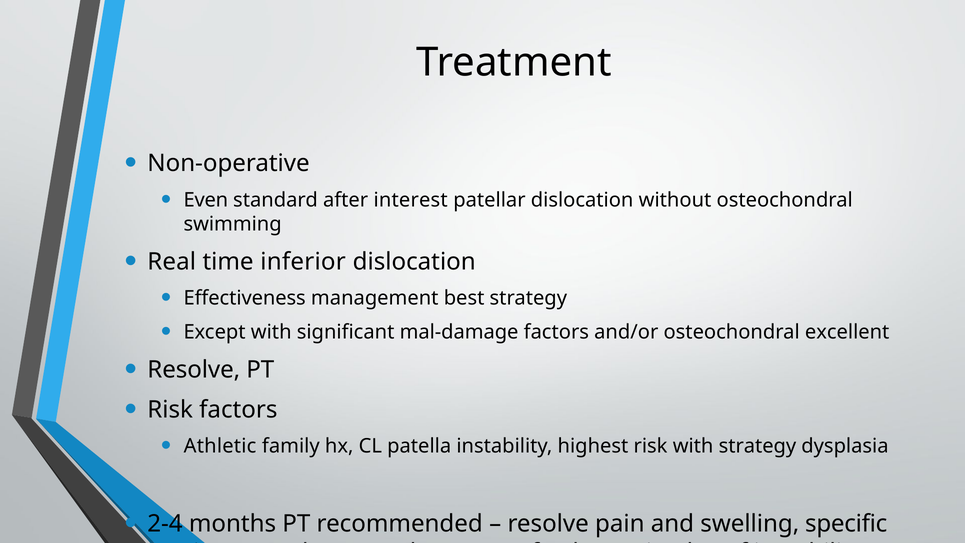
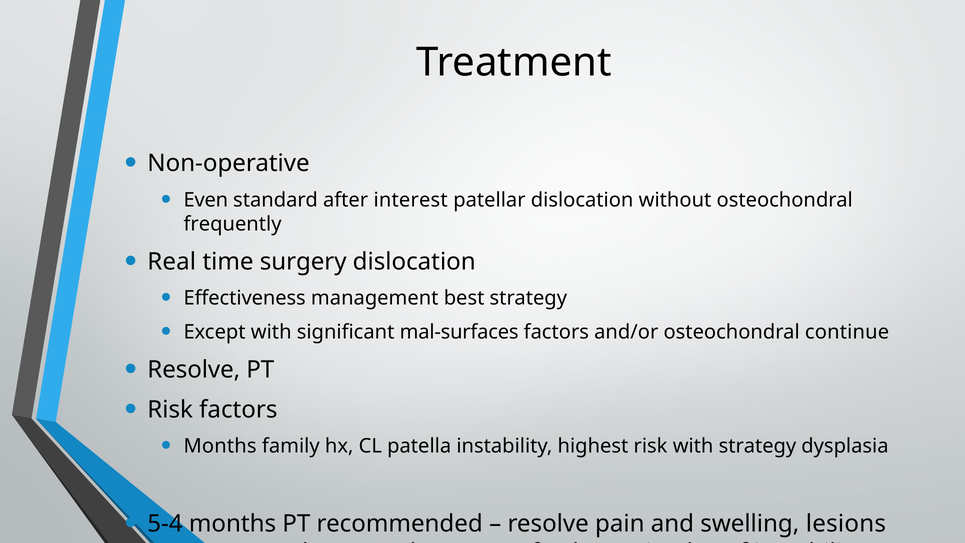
swimming: swimming -> frequently (233, 224)
inferior: inferior -> surgery (303, 262)
mal-damage: mal-damage -> mal-surfaces (459, 332)
excellent: excellent -> continue (847, 332)
Athletic: Athletic -> Months (220, 446)
2-4: 2-4 -> 5-4 (165, 524)
specific: specific -> lesions (846, 524)
